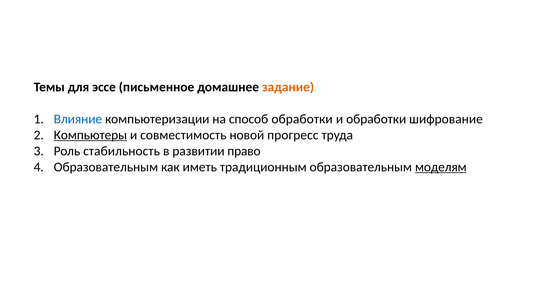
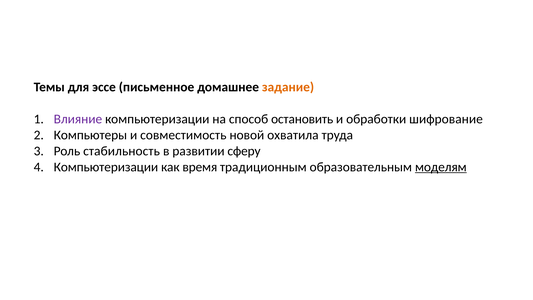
Влияние colour: blue -> purple (78, 119)
способ обработки: обработки -> остановить (302, 119)
Компьютеры underline: present -> none (90, 135)
прогресс: прогресс -> охватила (293, 135)
право: право -> сферу (244, 151)
Образовательным: Образовательным -> Компьютеризации (106, 167)
иметь: иметь -> время (200, 167)
